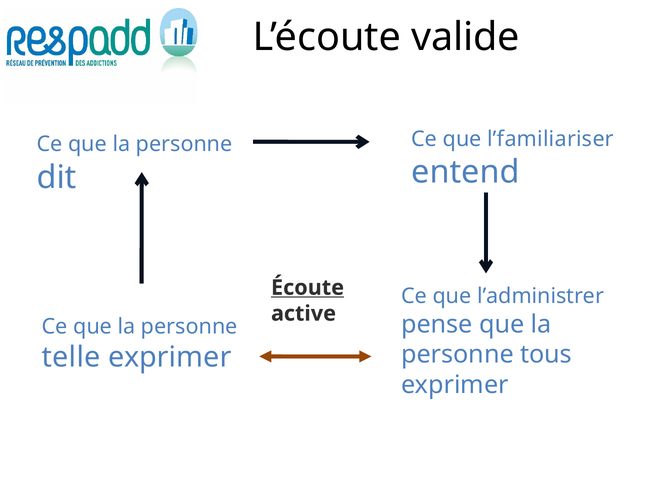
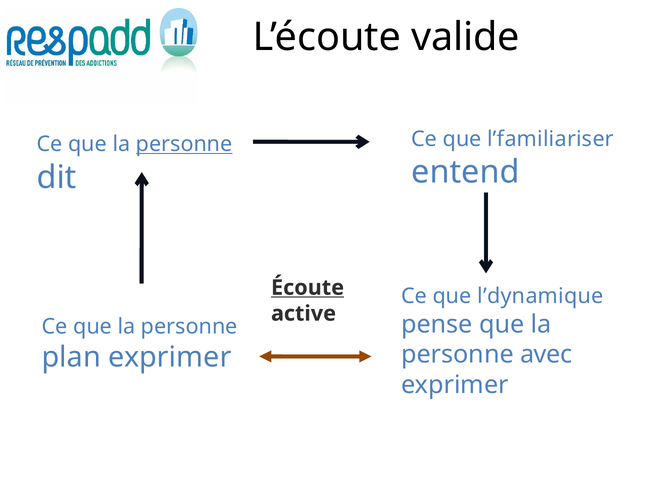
personne underline: none -> present (184, 144)
l’administrer: l’administrer -> l’dynamique (540, 296)
tous: tous -> avec (546, 355)
telle: telle -> plan (71, 357)
